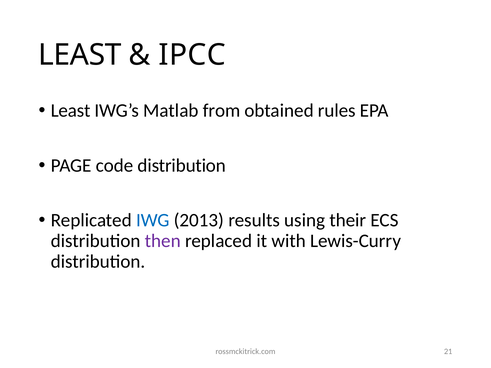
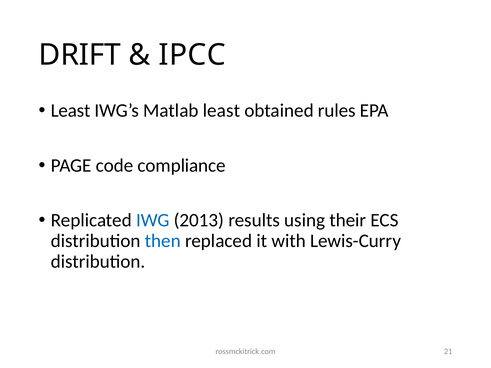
LEAST: LEAST -> DRIFT (80, 55)
Matlab from: from -> least (221, 111)
code distribution: distribution -> compliance (182, 166)
then colour: purple -> blue (163, 241)
